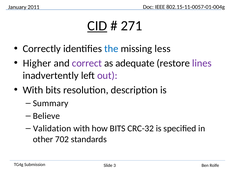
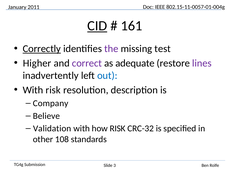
271: 271 -> 161 (132, 26)
Correctly underline: none -> present (42, 49)
the colour: blue -> purple (111, 49)
less: less -> test (163, 49)
out colour: purple -> blue (107, 76)
With bits: bits -> risk (53, 90)
Summary: Summary -> Company (51, 104)
how BITS: BITS -> RISK (118, 129)
702: 702 -> 108 (62, 140)
